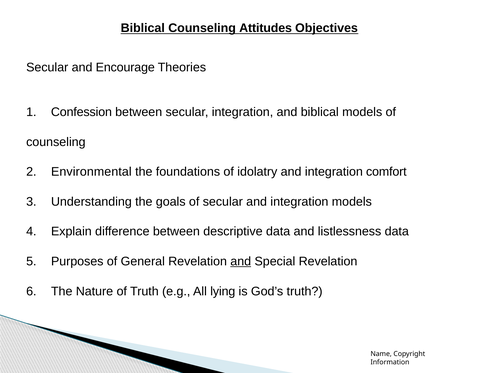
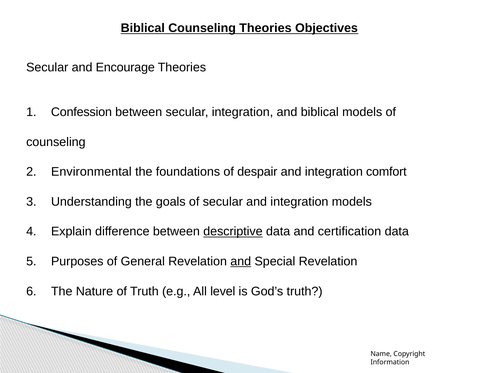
Counseling Attitudes: Attitudes -> Theories (265, 28)
idolatry: idolatry -> despair (257, 172)
descriptive underline: none -> present (233, 231)
listlessness: listlessness -> certification (350, 231)
lying: lying -> level (223, 291)
